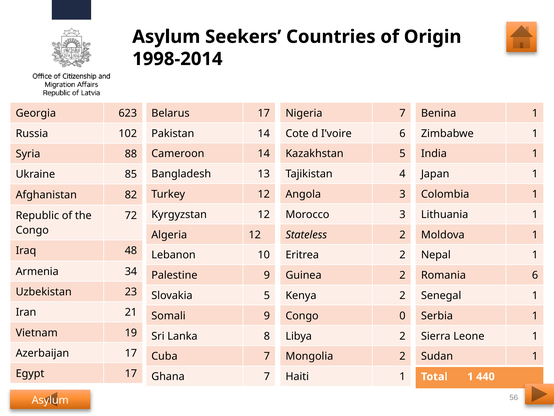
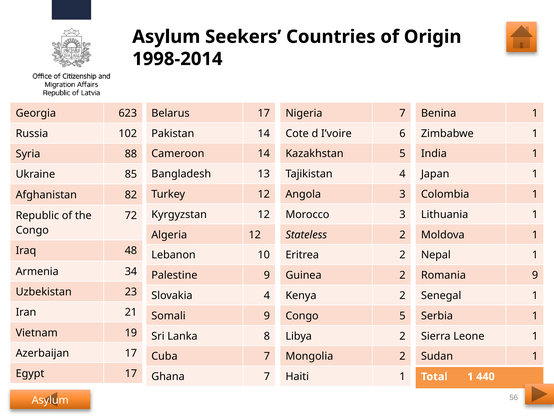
Romania 6: 6 -> 9 (535, 275)
Slovakia 5: 5 -> 4 (267, 295)
Congo 0: 0 -> 5 (402, 315)
